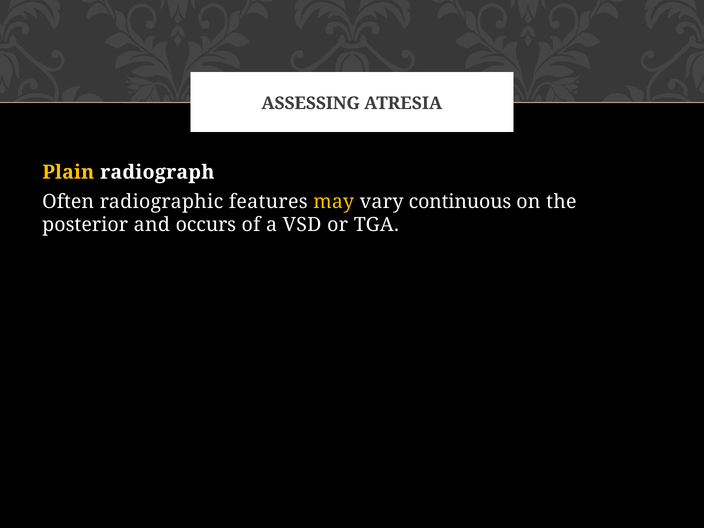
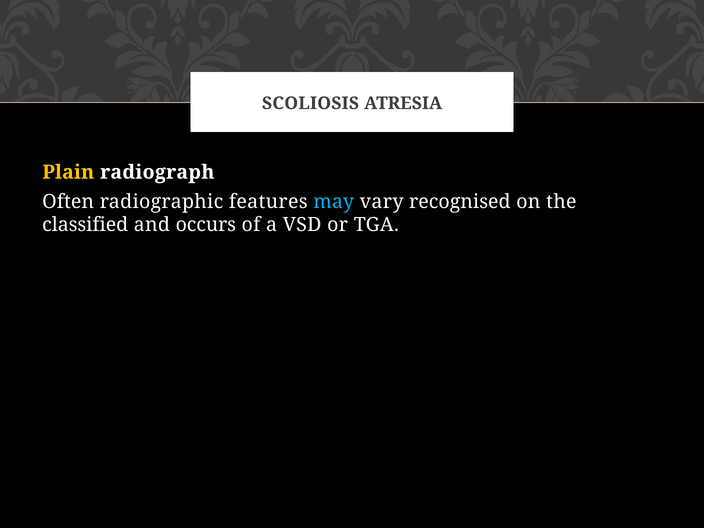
ASSESSING: ASSESSING -> SCOLIOSIS (310, 103)
may colour: yellow -> light blue (334, 202)
continuous: continuous -> recognised (460, 202)
posterior: posterior -> classified (85, 225)
